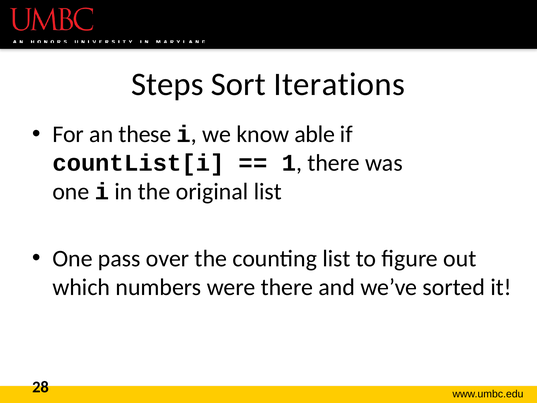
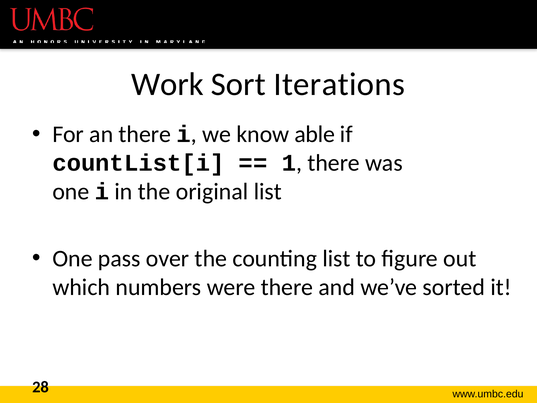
Steps: Steps -> Work (167, 84)
an these: these -> there (145, 134)
